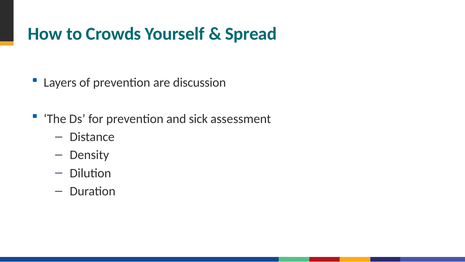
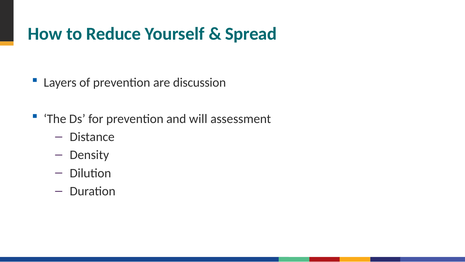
Crowds: Crowds -> Reduce (114, 34)
sick: sick -> will (198, 119)
